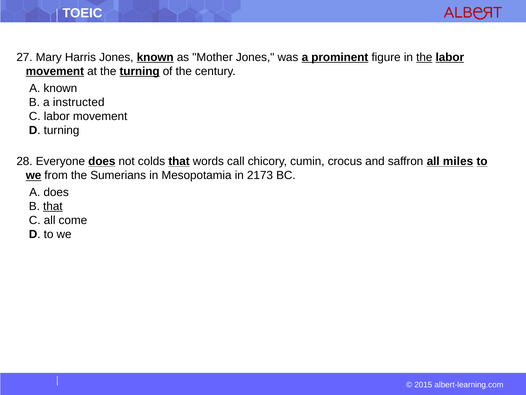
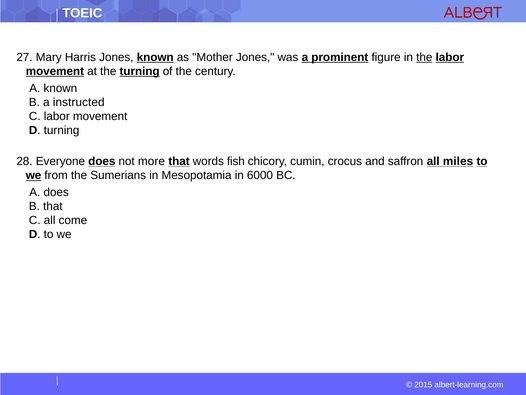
colds: colds -> more (151, 161)
call: call -> fish (236, 161)
2173: 2173 -> 6000 (260, 175)
that underline: present -> none (53, 206)
